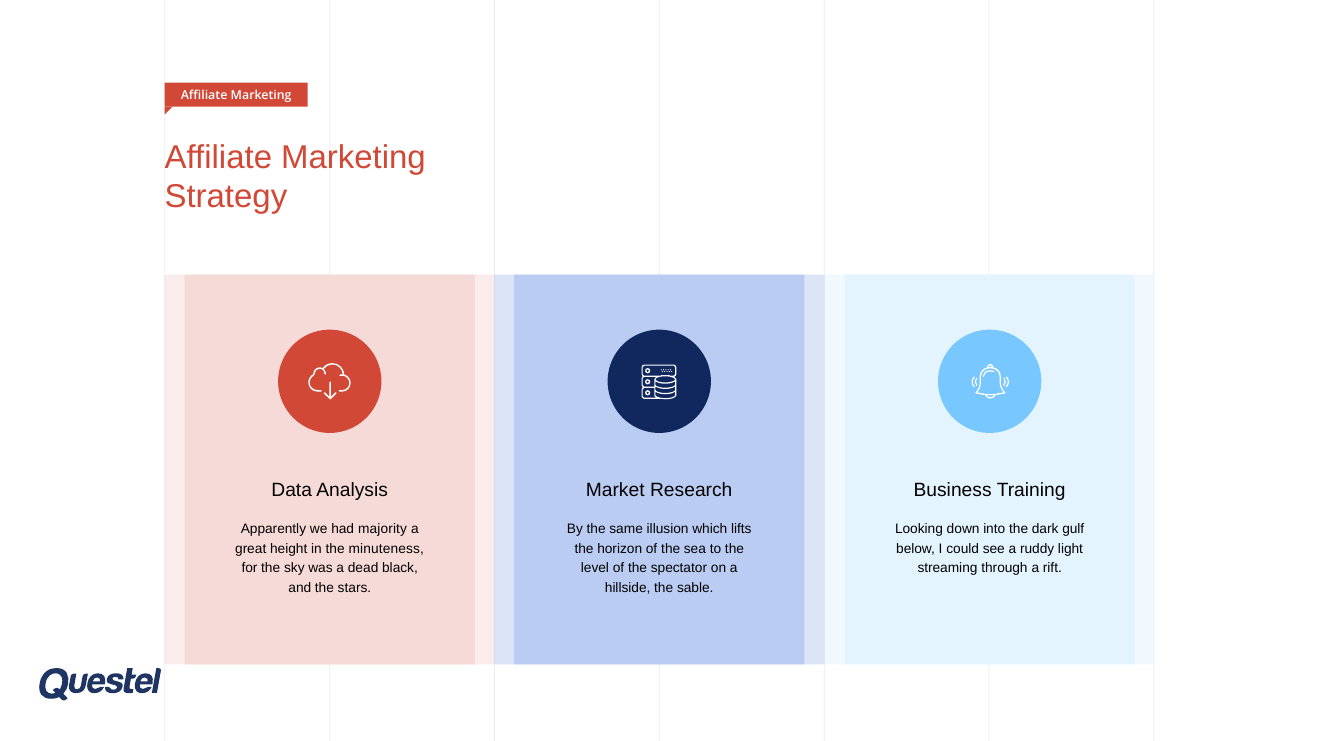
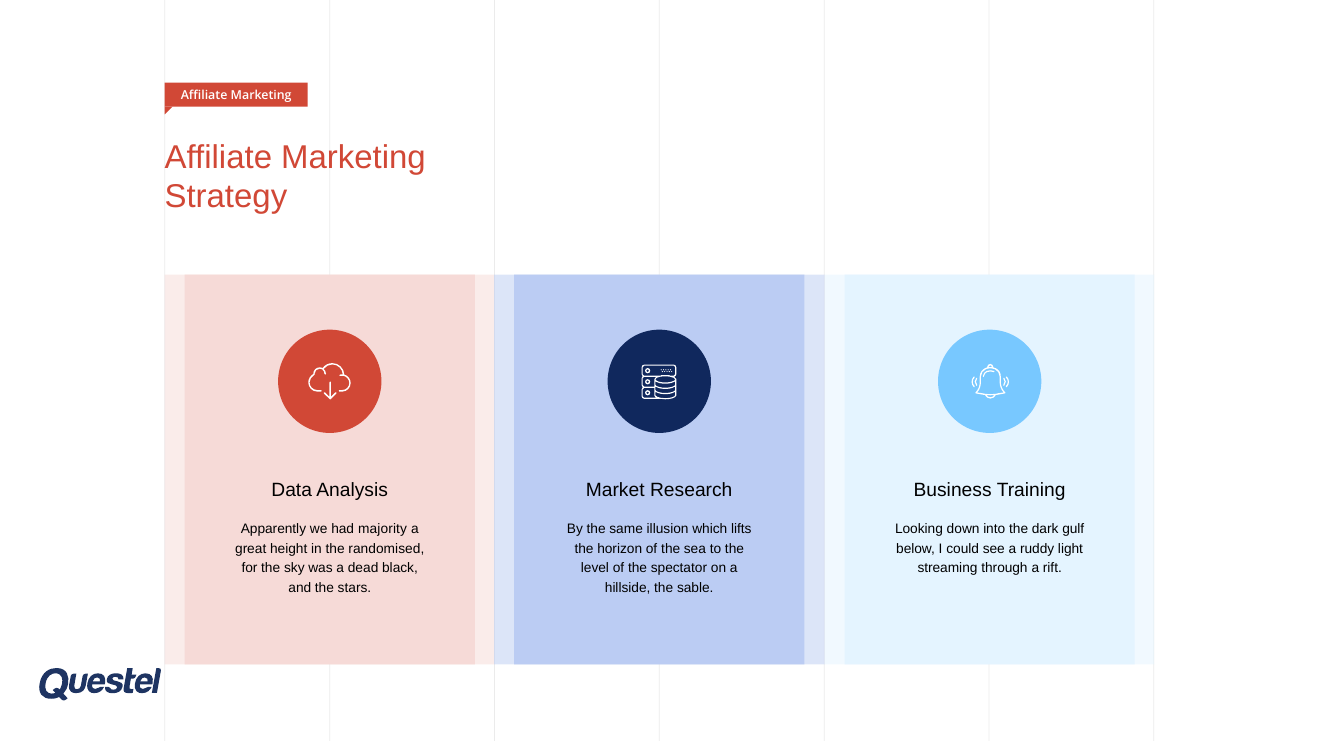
minuteness: minuteness -> randomised (386, 549)
